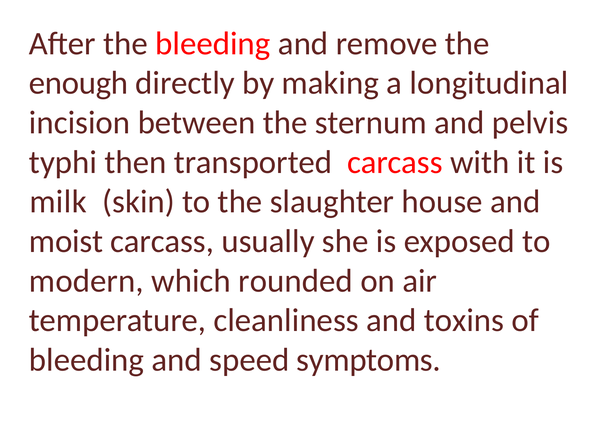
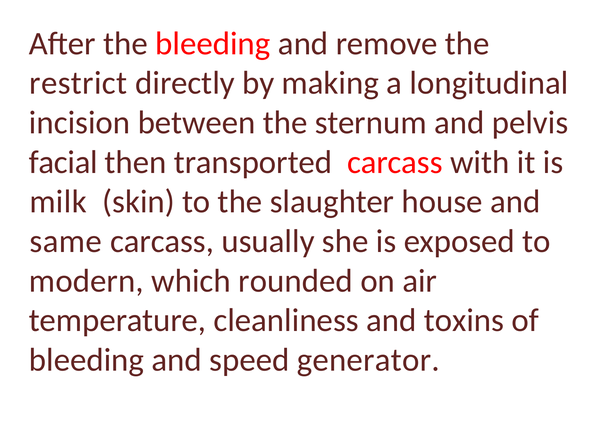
enough: enough -> restrict (78, 83)
typhi: typhi -> facial (63, 162)
moist: moist -> same (66, 241)
symptoms: symptoms -> generator (368, 360)
